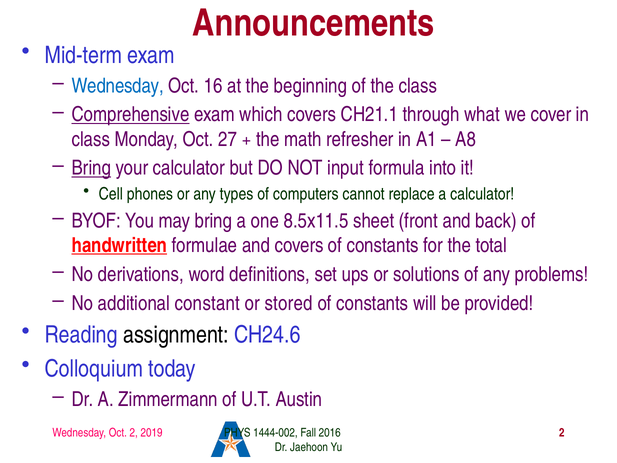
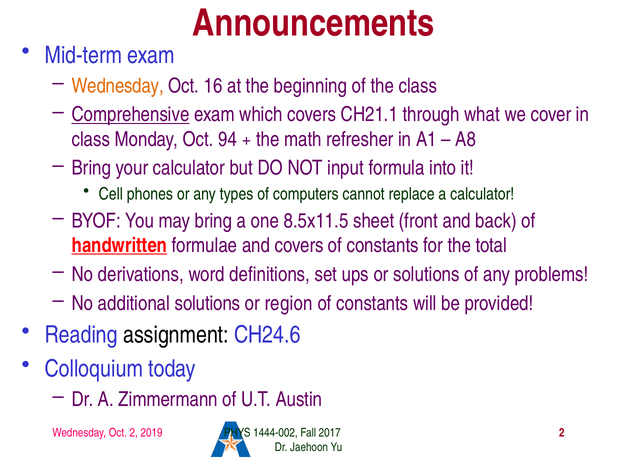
Wednesday colour: blue -> orange (118, 86)
27: 27 -> 94 (228, 139)
Bring underline: present -> none (91, 168)
additional constant: constant -> solutions (208, 303)
stored: stored -> region (289, 303)
2016: 2016 -> 2017 (330, 433)
